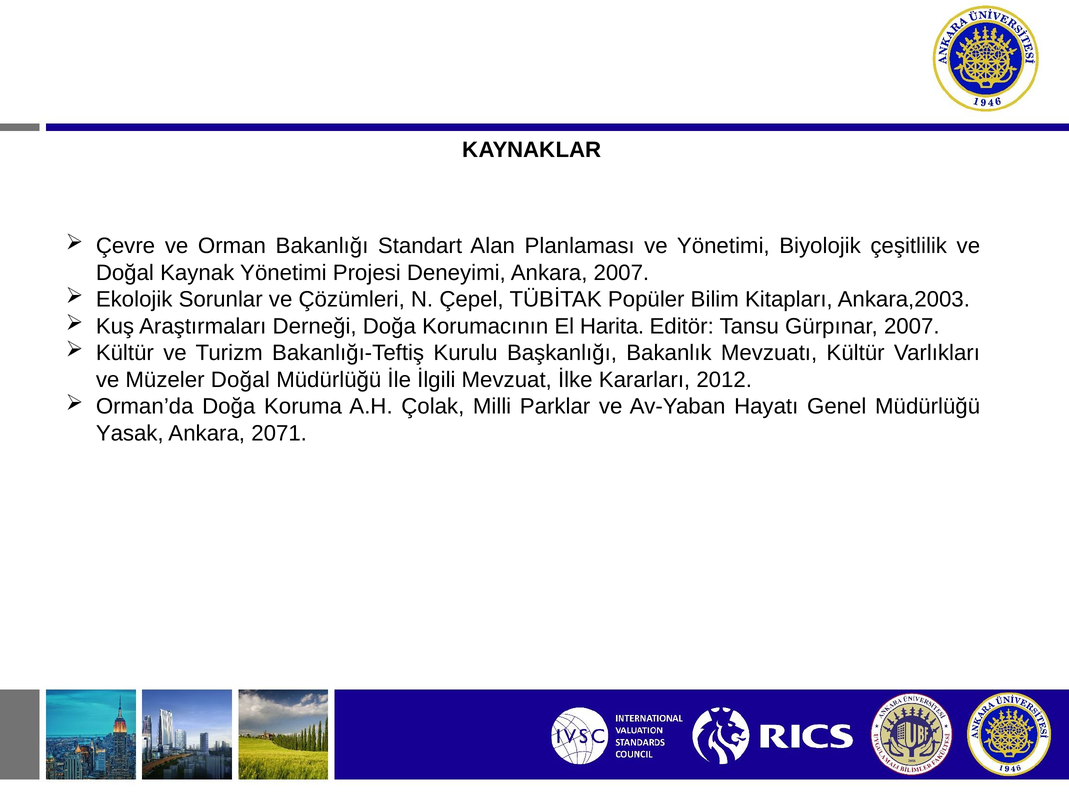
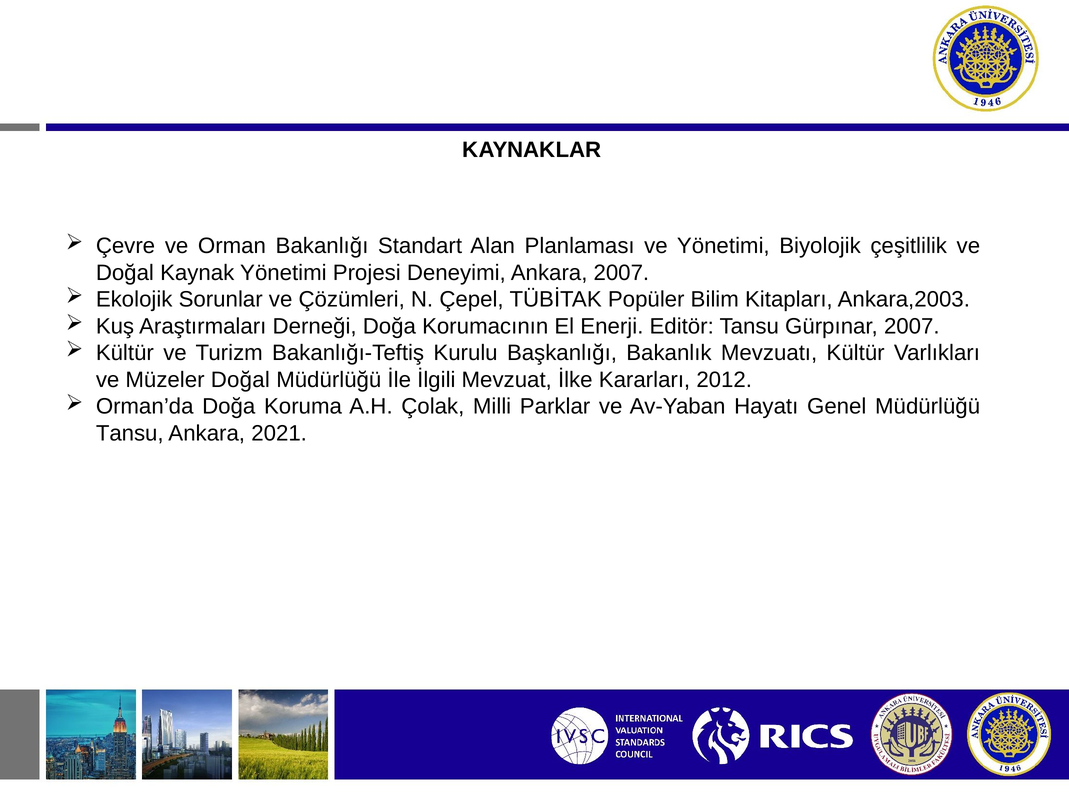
Harita: Harita -> Enerji (612, 326)
Yasak: Yasak -> Tansu (130, 433)
2071: 2071 -> 2021 (279, 433)
